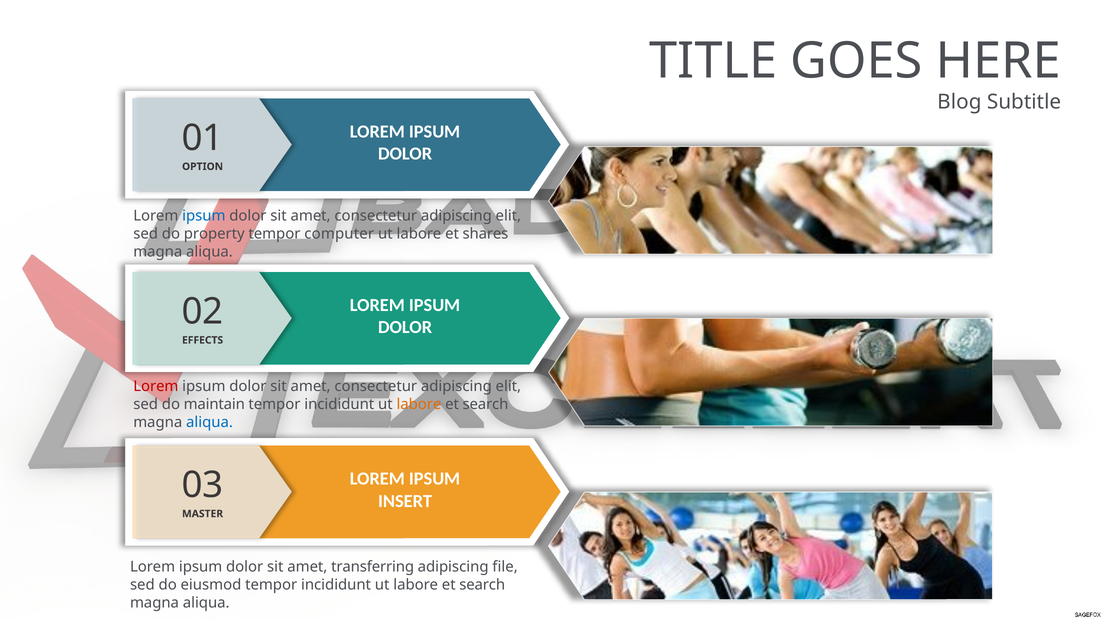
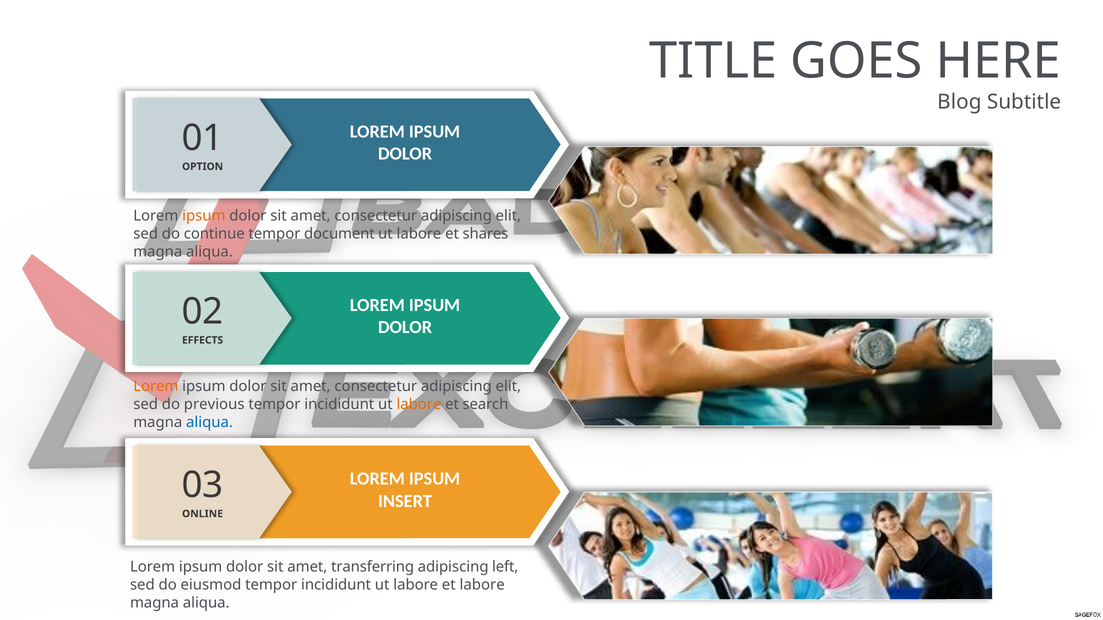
ipsum colour: blue -> orange (204, 216)
property: property -> continue (214, 234)
computer: computer -> document (339, 234)
Lorem colour: red -> orange (156, 387)
maintain: maintain -> previous (214, 405)
MASTER: MASTER -> ONLINE (203, 514)
file: file -> left (505, 567)
search: search -> labore (482, 585)
